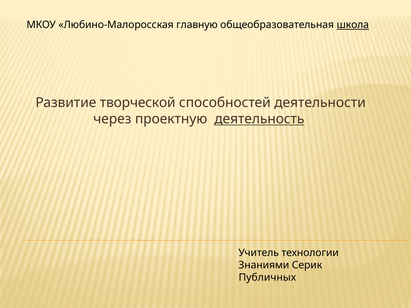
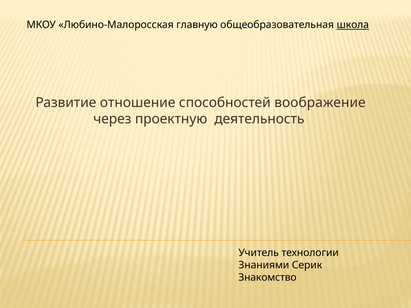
творческой: творческой -> отношение (138, 103)
деятельности: деятельности -> воображение (320, 103)
деятельность underline: present -> none (259, 119)
Публичных: Публичных -> Знакомство (267, 278)
